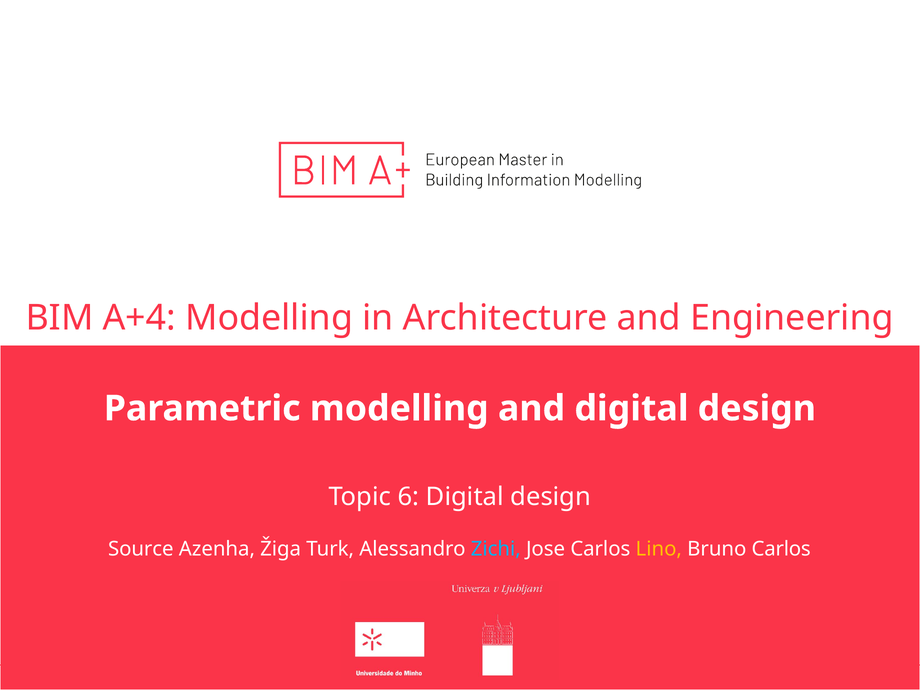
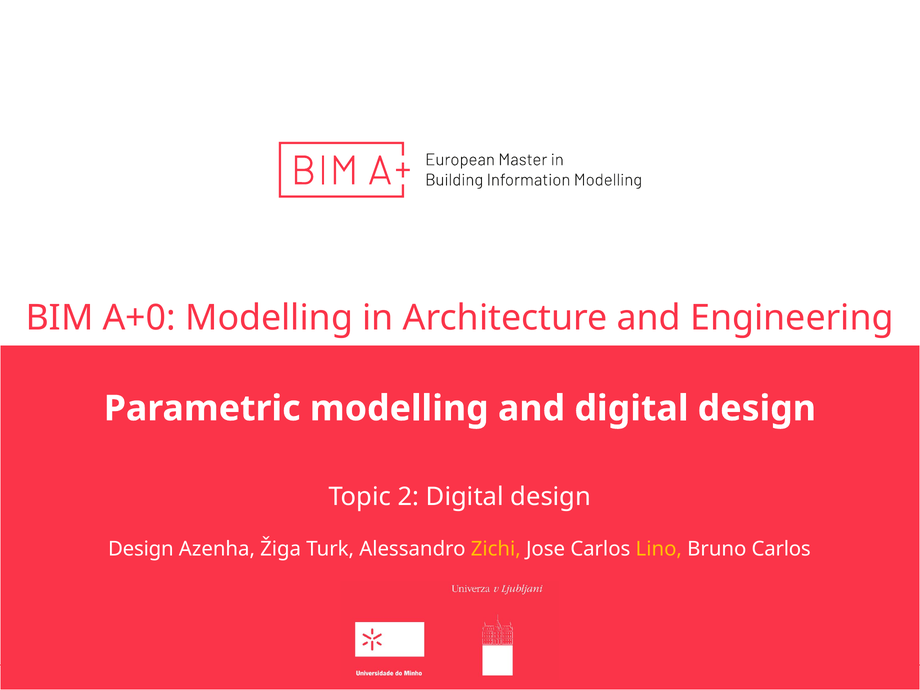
A+4: A+4 -> A+0 (139, 318)
6: 6 -> 2 (408, 497)
Source: Source -> Design (141, 549)
Zichi colour: light blue -> yellow (496, 549)
